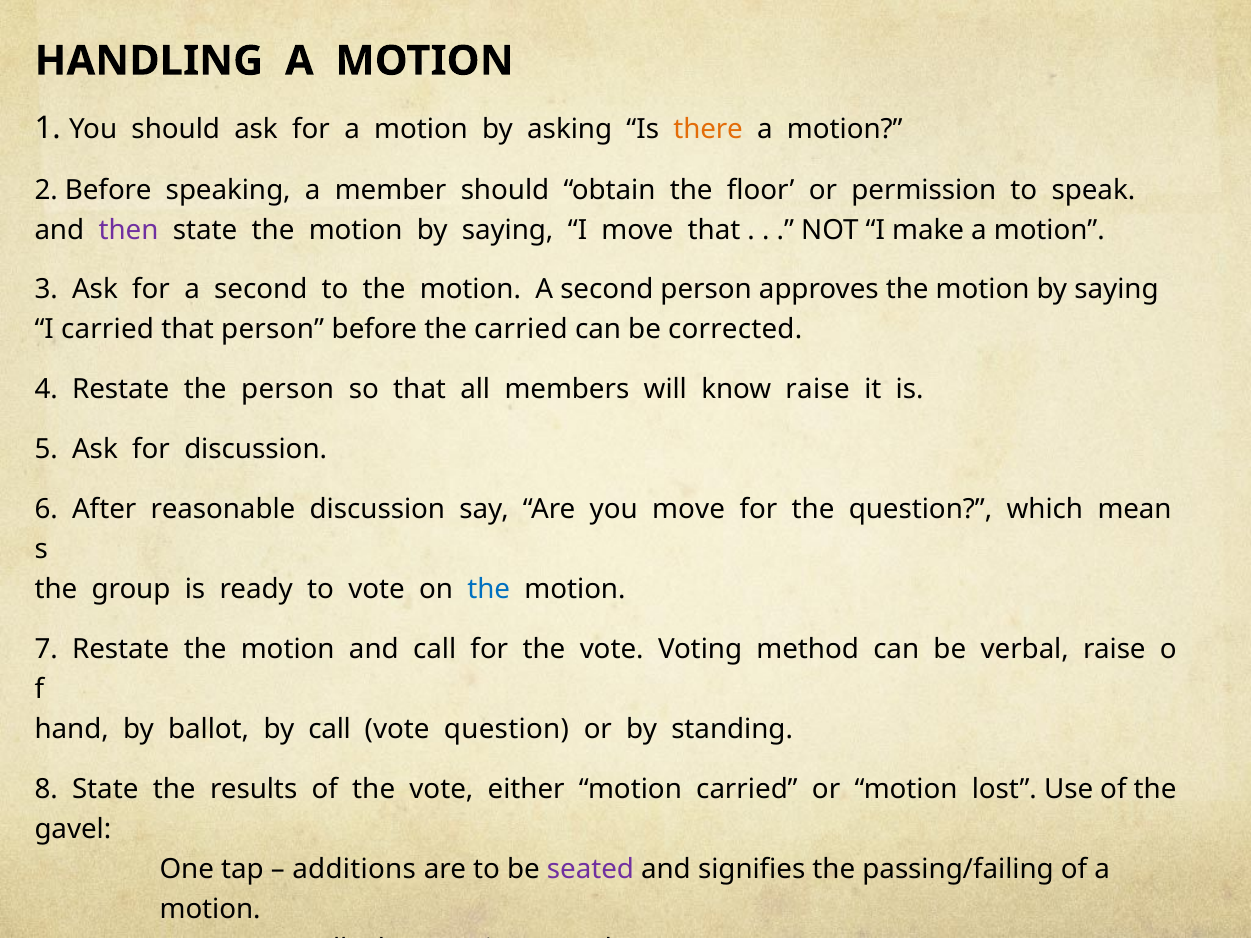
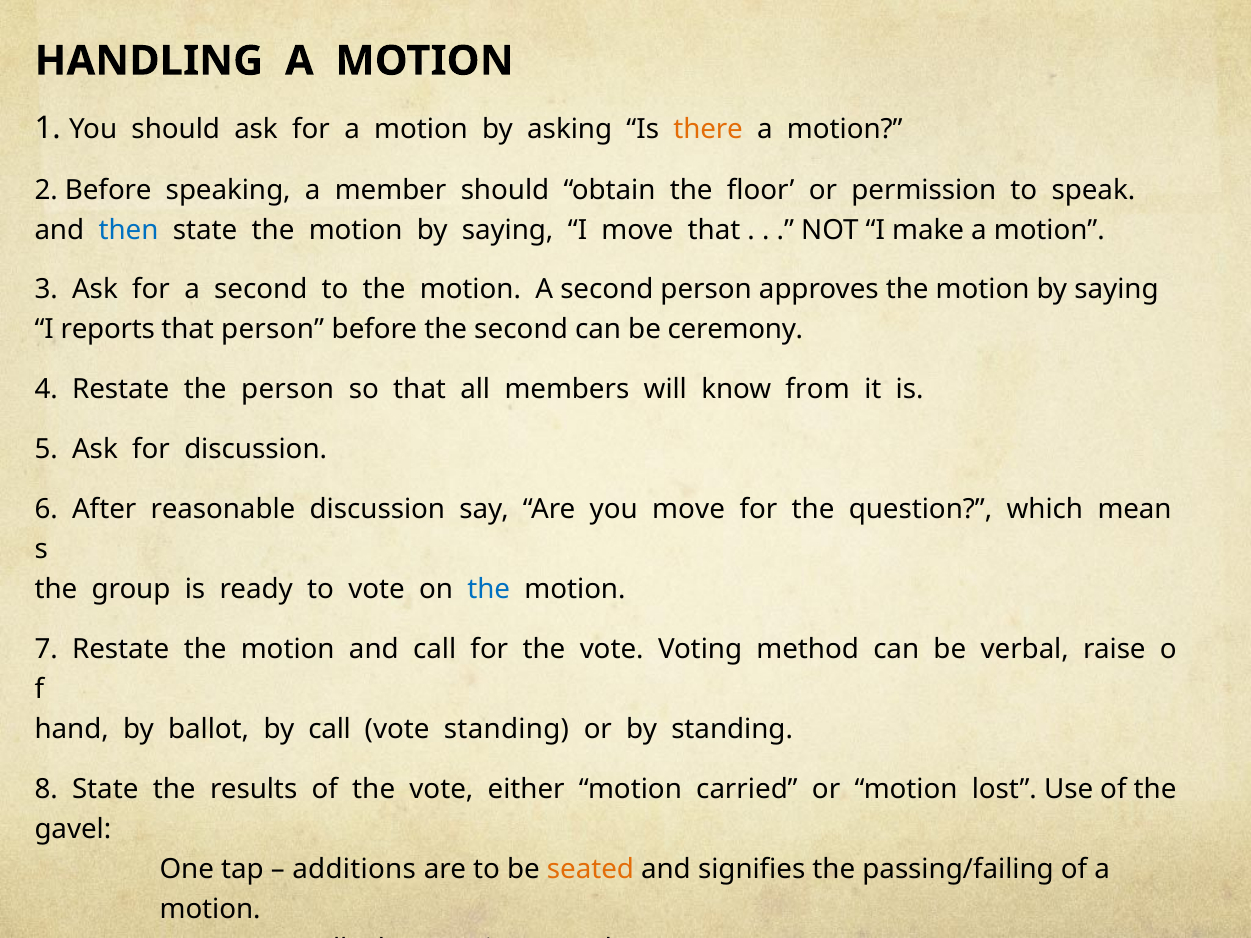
then colour: purple -> blue (128, 230)
I carried: carried -> reports (108, 330)
the carried: carried -> second (521, 330)
corrected: corrected -> ceremony (735, 330)
know raise: raise -> from (818, 390)
vote question: question -> standing (506, 730)
seated colour: purple -> orange (590, 870)
